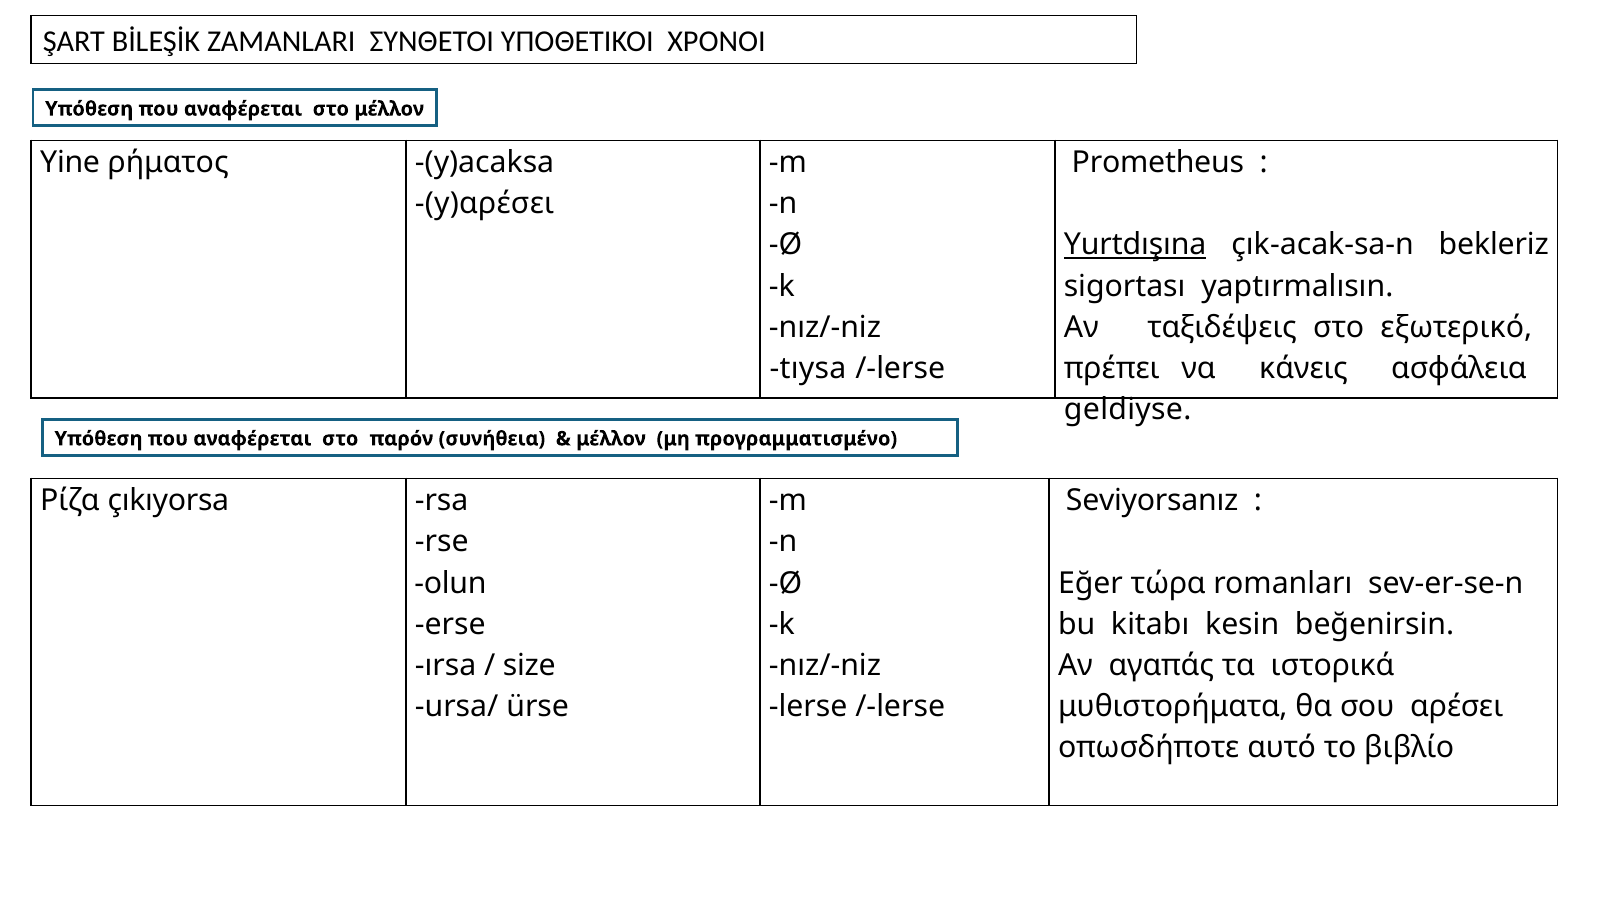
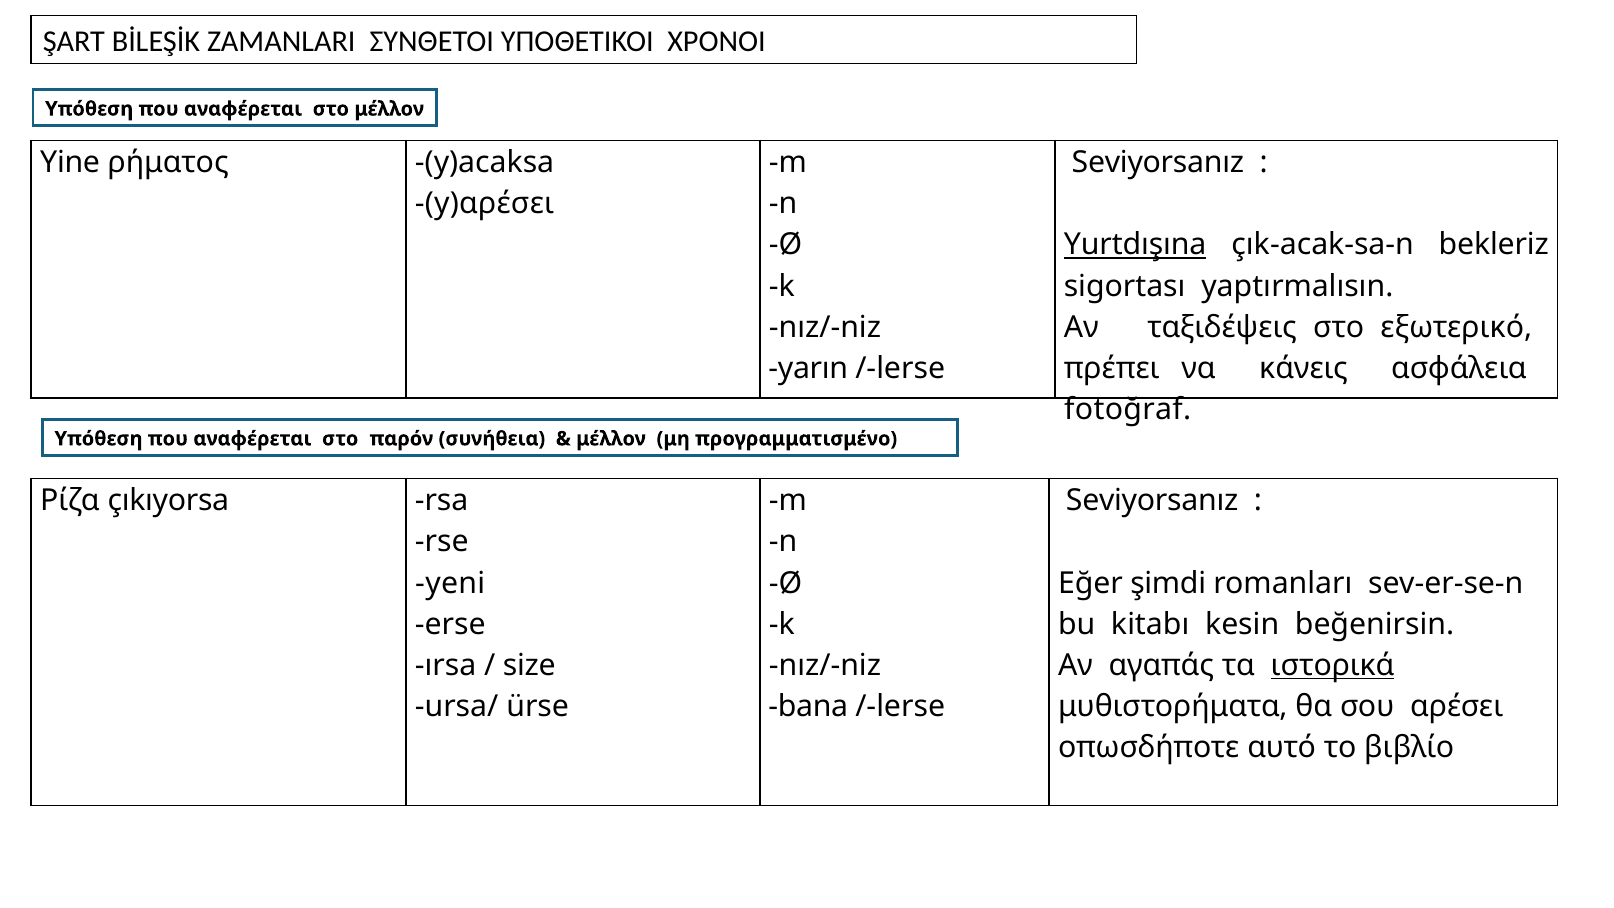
Prometheus: Prometheus -> Seviyorsanız (1158, 162)
tıysa: tıysa -> yarın (808, 368)
geldiyse: geldiyse -> fotoğraf (1128, 410)
olun: olun -> yeni (450, 583)
τώρα: τώρα -> şimdi (1168, 583)
ιστορικά underline: none -> present (1333, 665)
lerse: lerse -> bana (808, 707)
